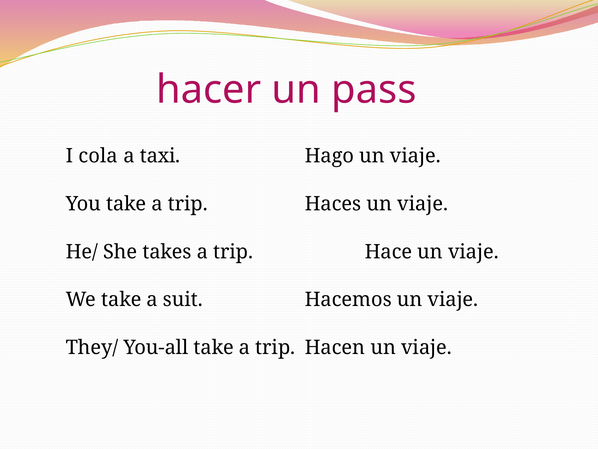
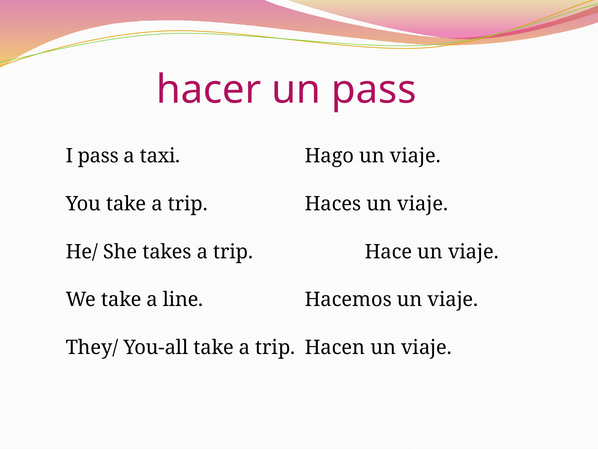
I cola: cola -> pass (98, 156)
suit: suit -> line (183, 299)
